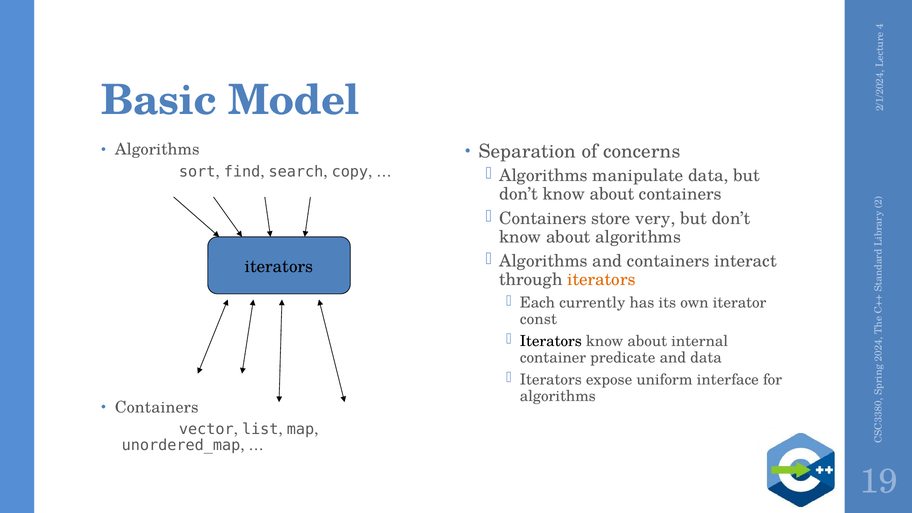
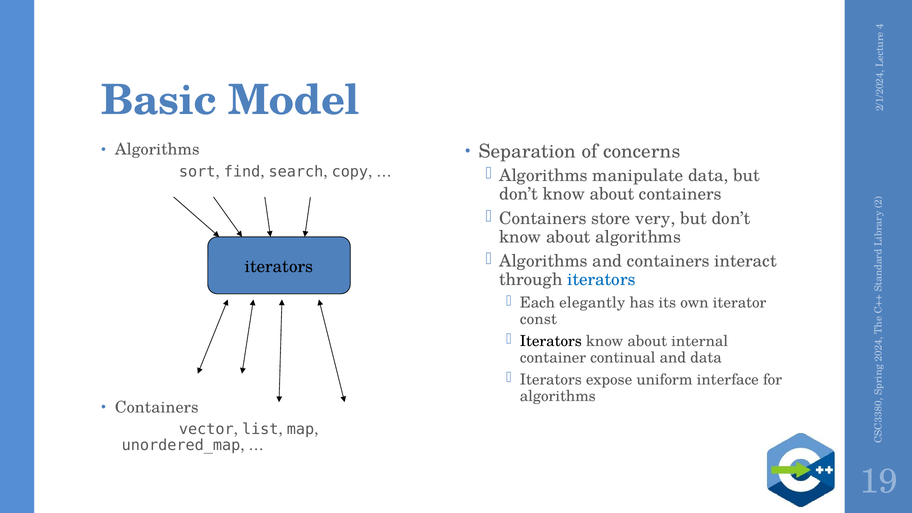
iterators colour: orange -> blue (601, 280)
currently: currently -> elegantly (592, 303)
predicate: predicate -> continual (623, 358)
